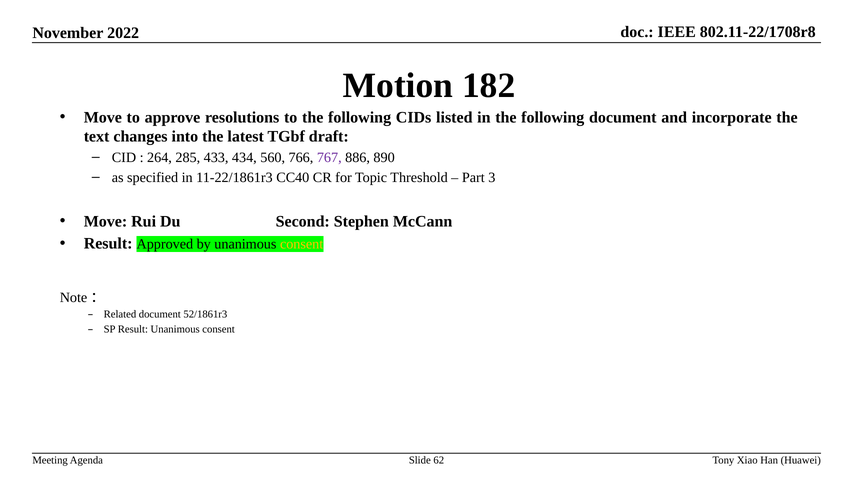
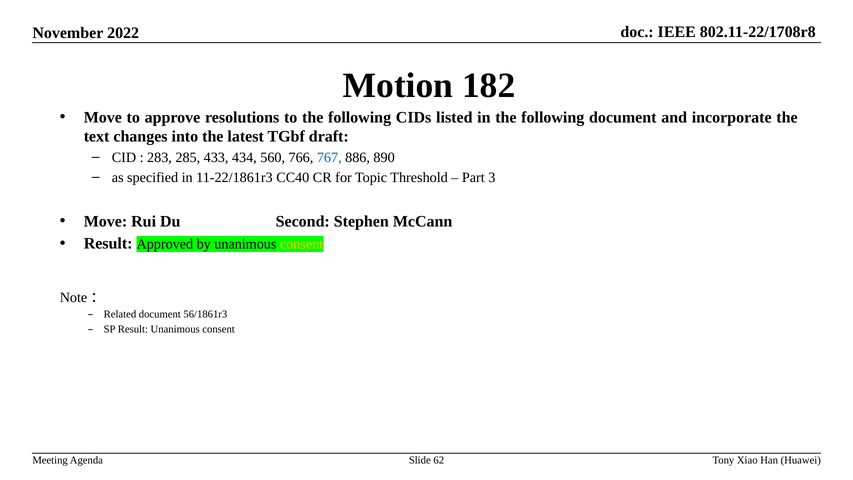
264: 264 -> 283 (159, 157)
767 colour: purple -> blue (329, 157)
52/1861r3: 52/1861r3 -> 56/1861r3 (205, 314)
